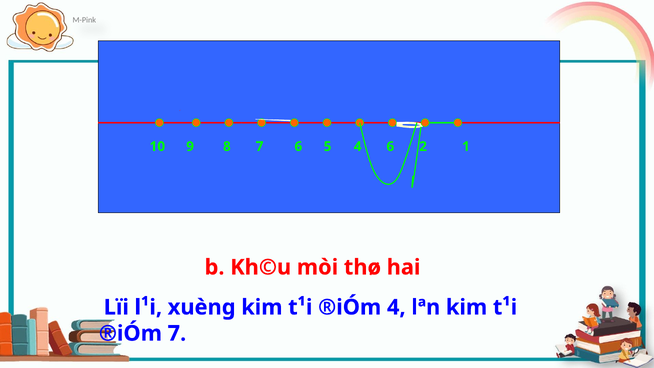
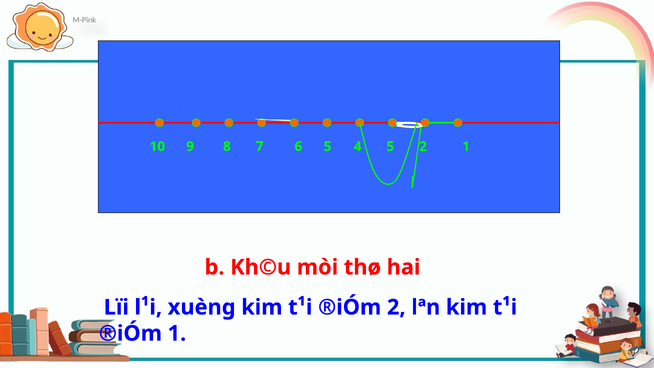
4 6: 6 -> 5 (390, 146)
®iÓm 4: 4 -> 2 (396, 307)
®iÓm 7: 7 -> 1 (177, 333)
